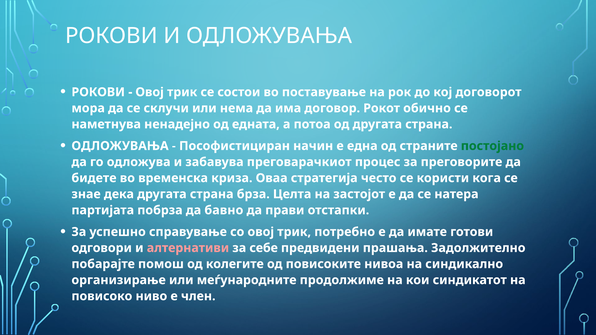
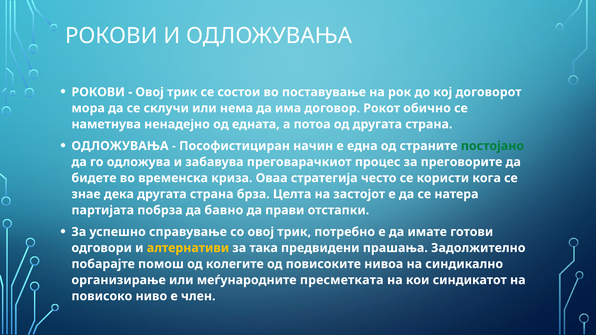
алтернативи colour: pink -> yellow (188, 248)
себе: себе -> така (264, 248)
продолжиме: продолжиме -> пресметката (342, 280)
